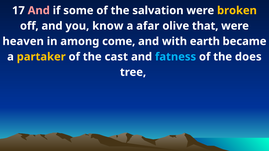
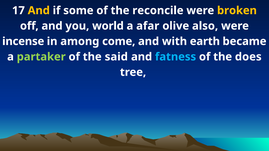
And colour: pink -> yellow (39, 11)
salvation: salvation -> reconcile (158, 11)
know: know -> world (108, 26)
that: that -> also (205, 26)
heaven: heaven -> incense (23, 41)
partaker colour: yellow -> light green (41, 57)
cast: cast -> said (116, 57)
